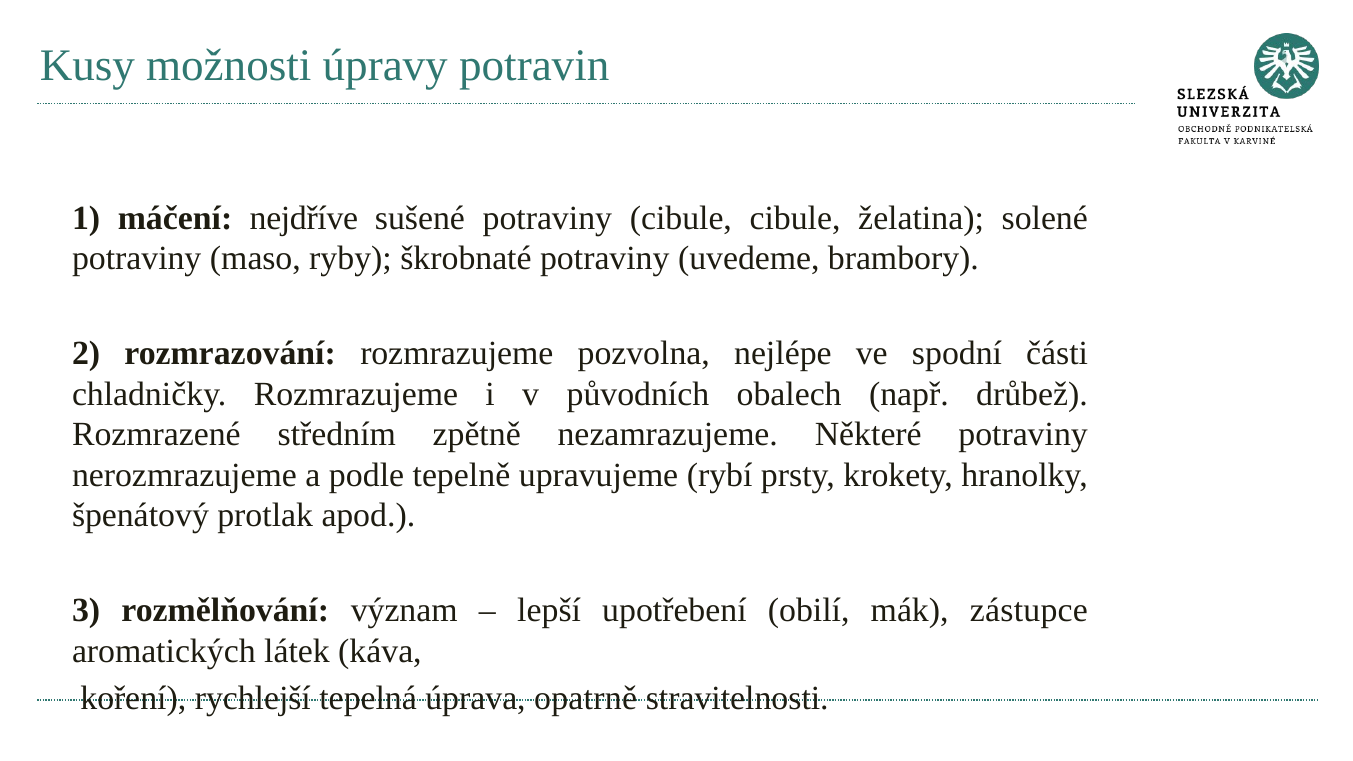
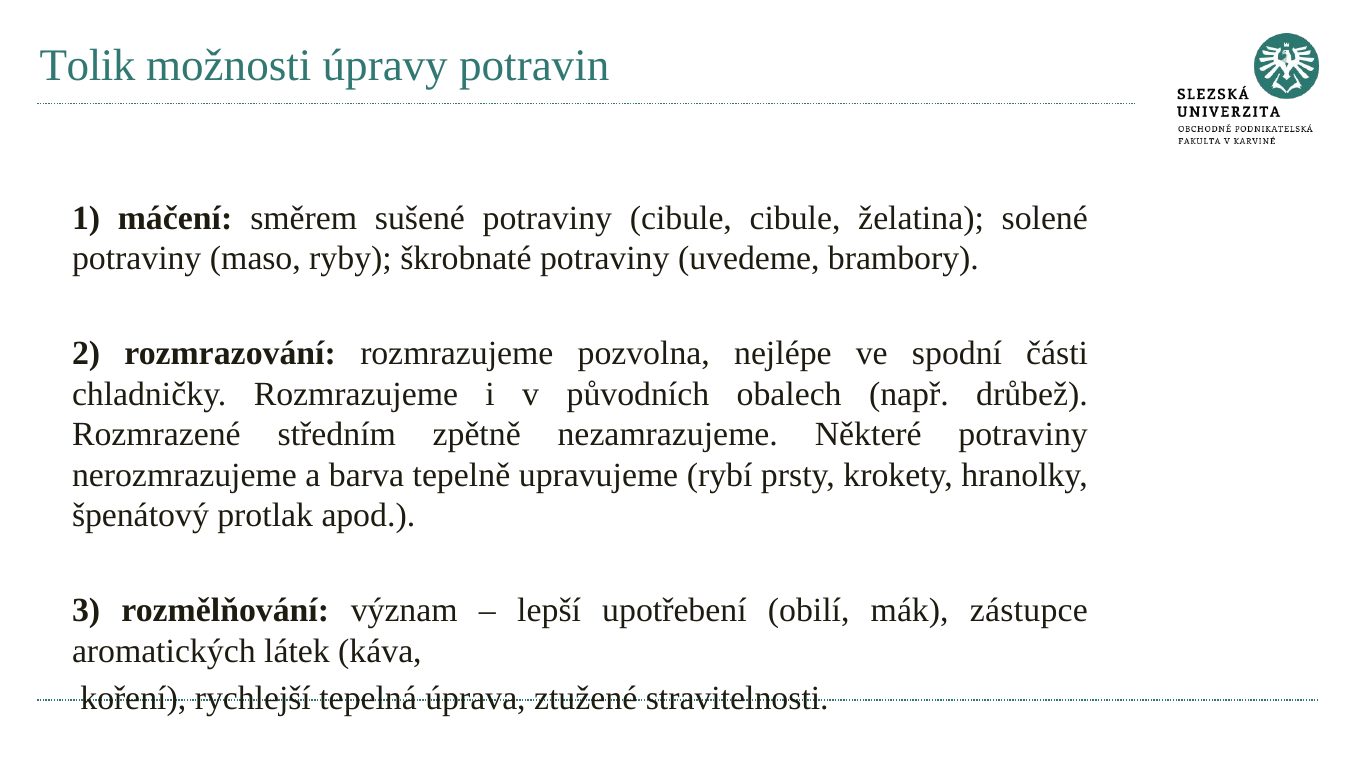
Kusy: Kusy -> Tolik (88, 66)
nejdříve: nejdříve -> směrem (304, 218)
podle: podle -> barva (367, 475)
opatrně: opatrně -> ztužené (586, 698)
